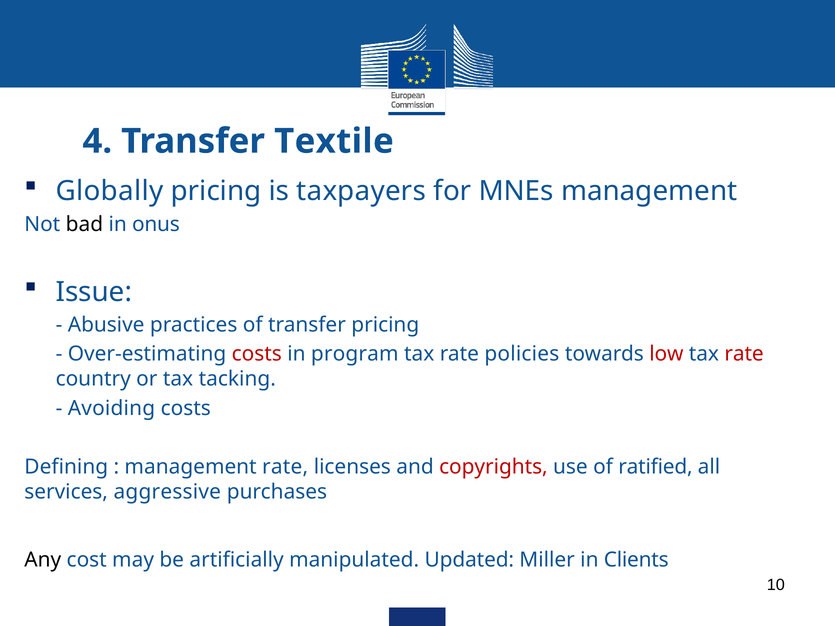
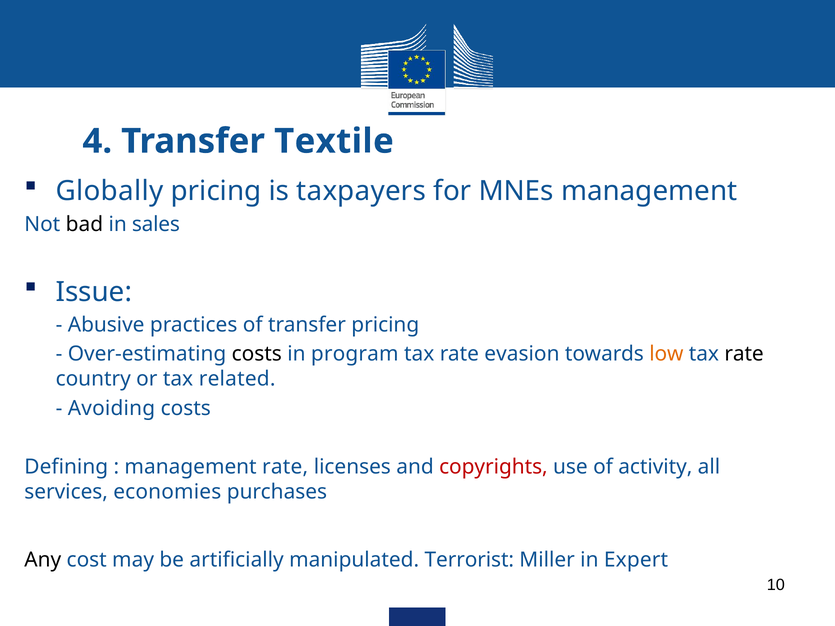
onus: onus -> sales (156, 224)
costs colour: red -> black (257, 354)
policies: policies -> evasion (522, 354)
low colour: red -> orange (666, 354)
rate colour: red -> black (744, 354)
tacking: tacking -> related (237, 379)
ratified: ratified -> activity (655, 467)
aggressive: aggressive -> economies (167, 492)
Updated: Updated -> Terrorist (469, 560)
Clients: Clients -> Expert (636, 560)
